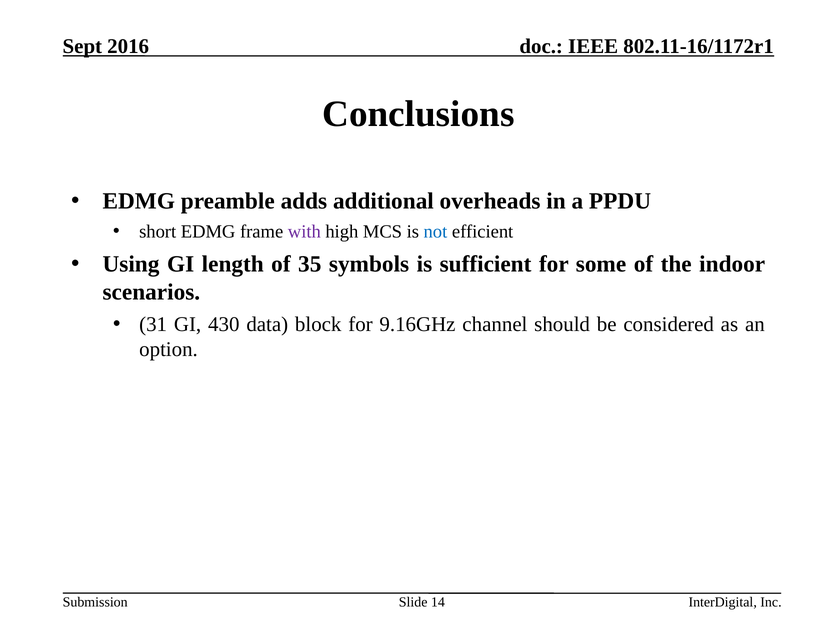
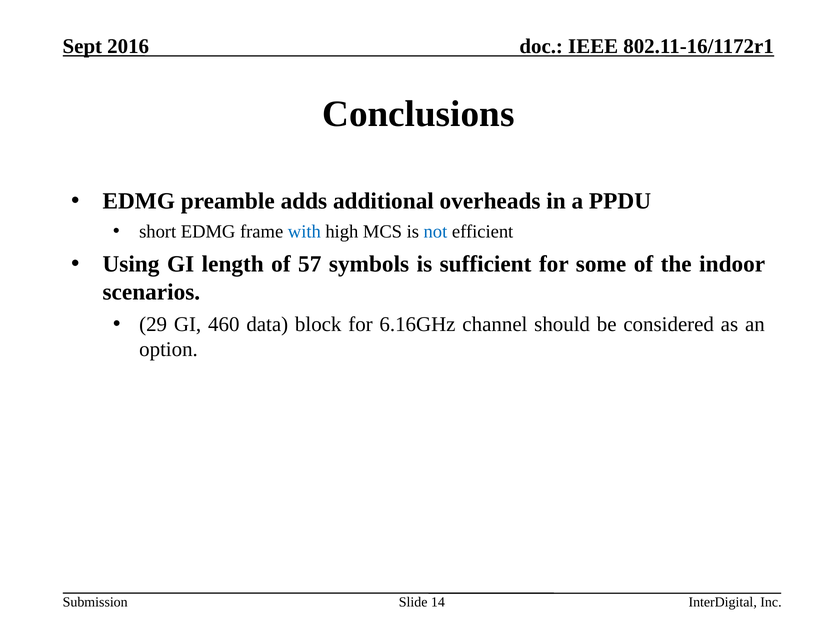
with colour: purple -> blue (304, 232)
35: 35 -> 57 (310, 264)
31: 31 -> 29 (153, 324)
430: 430 -> 460 (224, 324)
9.16GHz: 9.16GHz -> 6.16GHz (417, 324)
